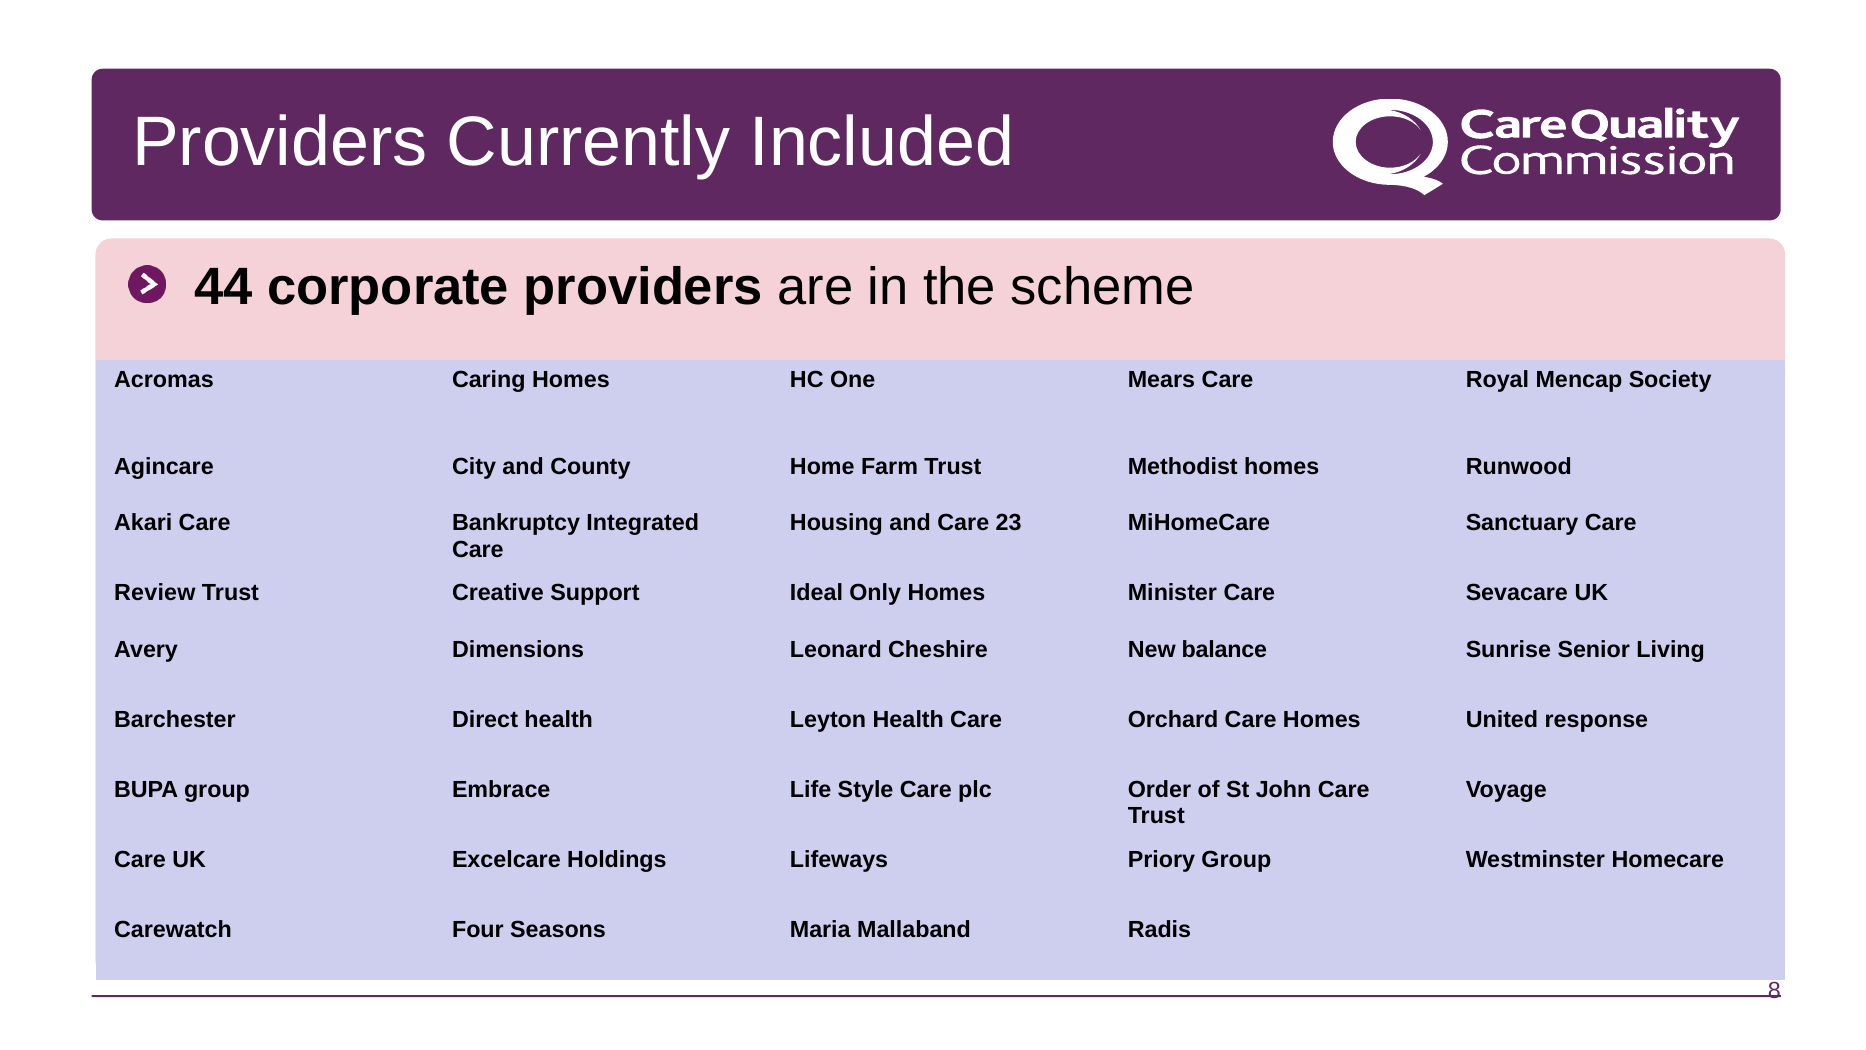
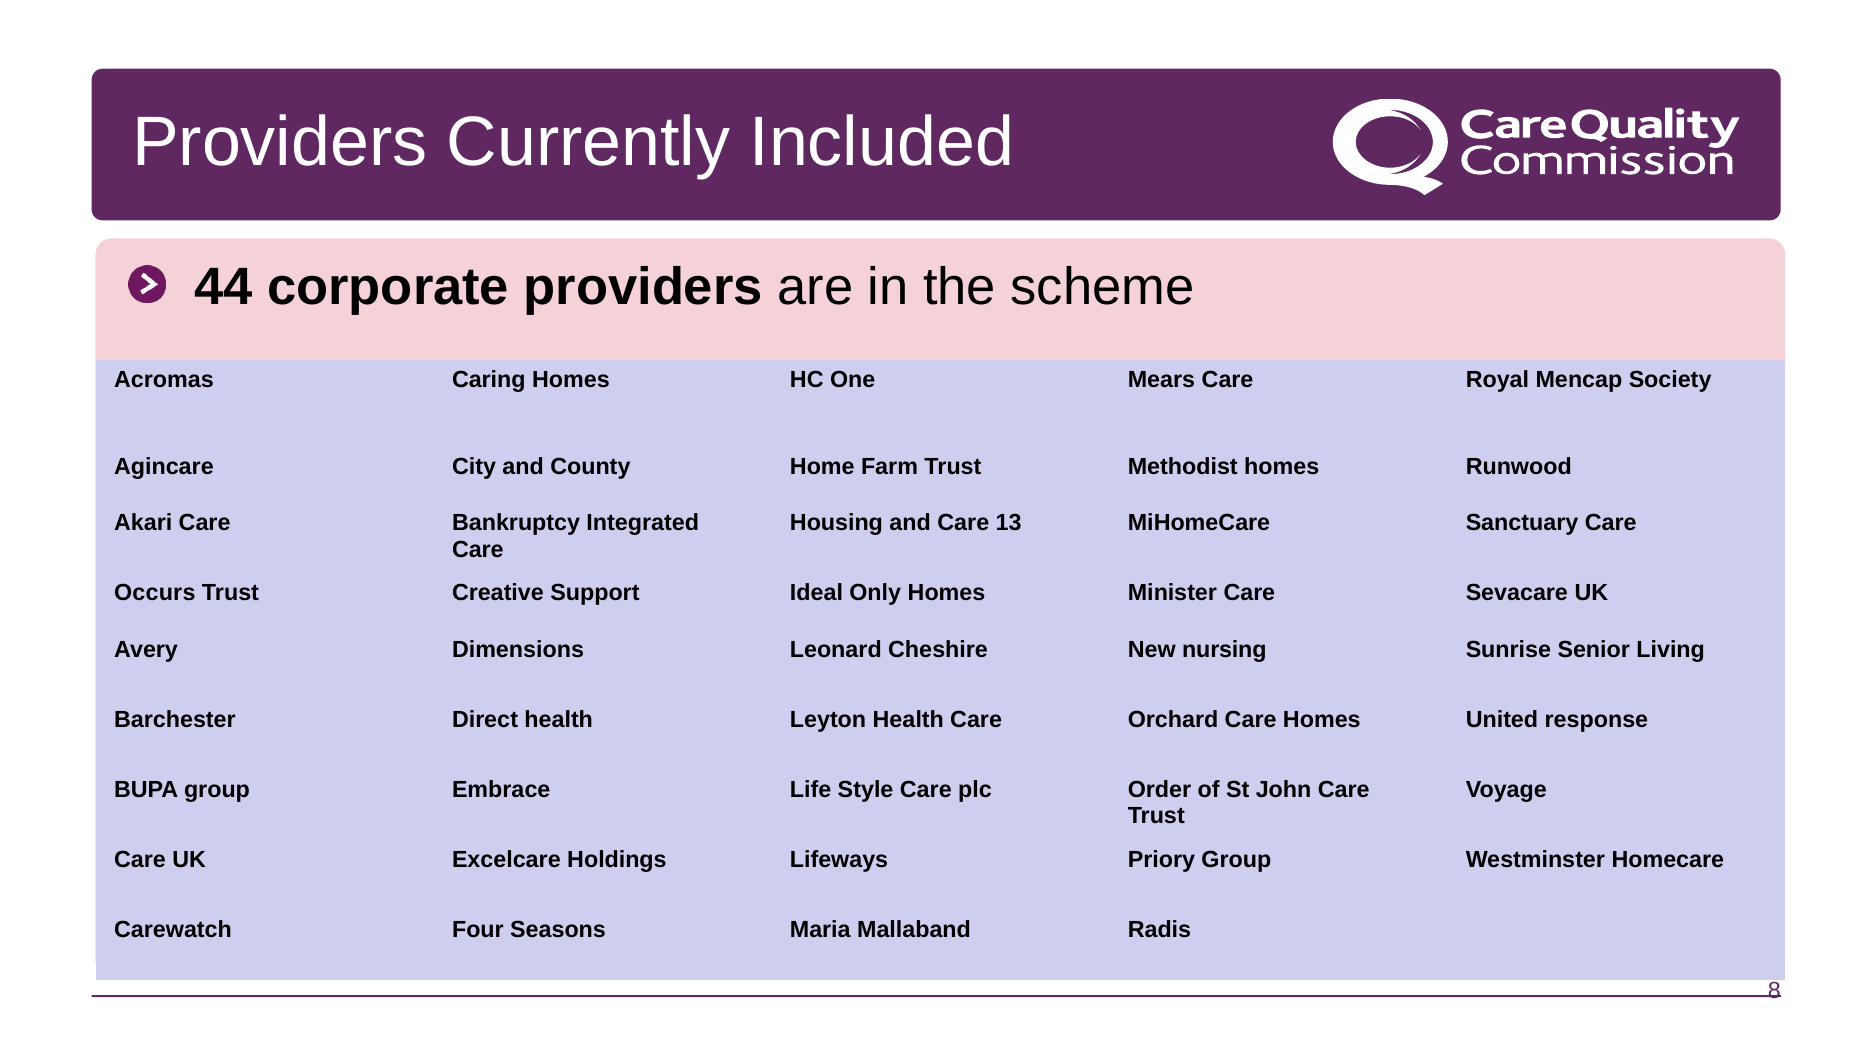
23: 23 -> 13 (1009, 523)
Review: Review -> Occurs (155, 593)
balance: balance -> nursing (1224, 650)
